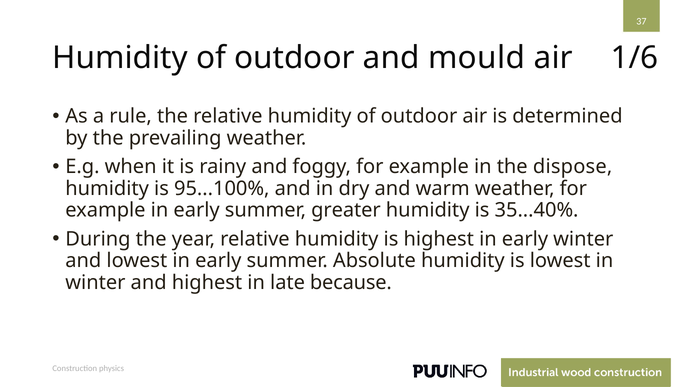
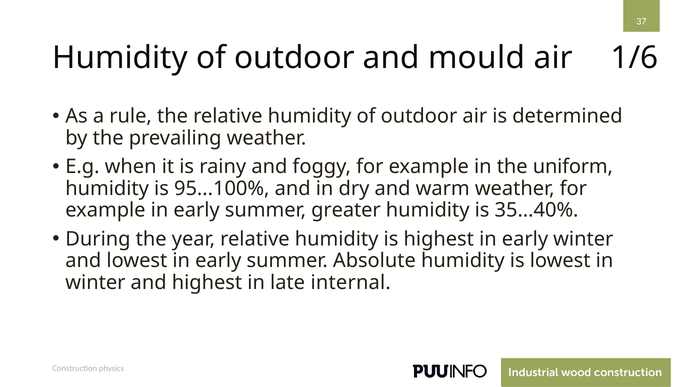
dispose: dispose -> uniform (573, 167)
because: because -> internal (351, 282)
